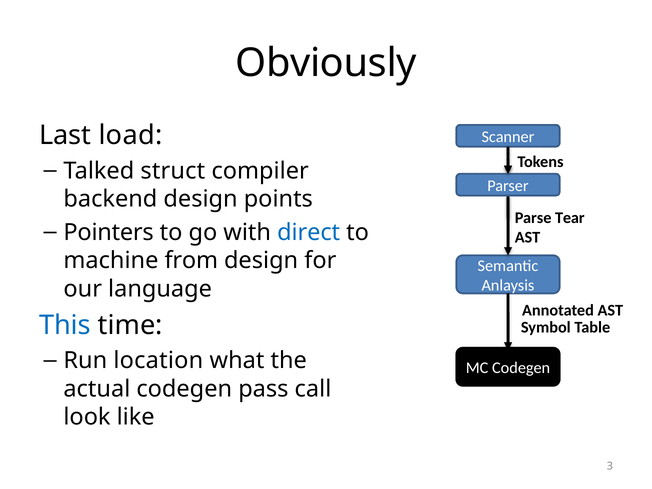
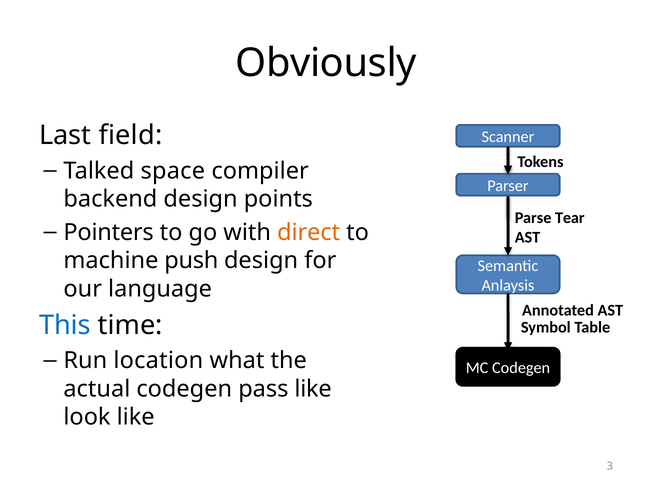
load: load -> field (131, 136)
struct: struct -> space (173, 171)
direct colour: blue -> orange (309, 232)
from: from -> push (191, 261)
pass call: call -> like (313, 389)
